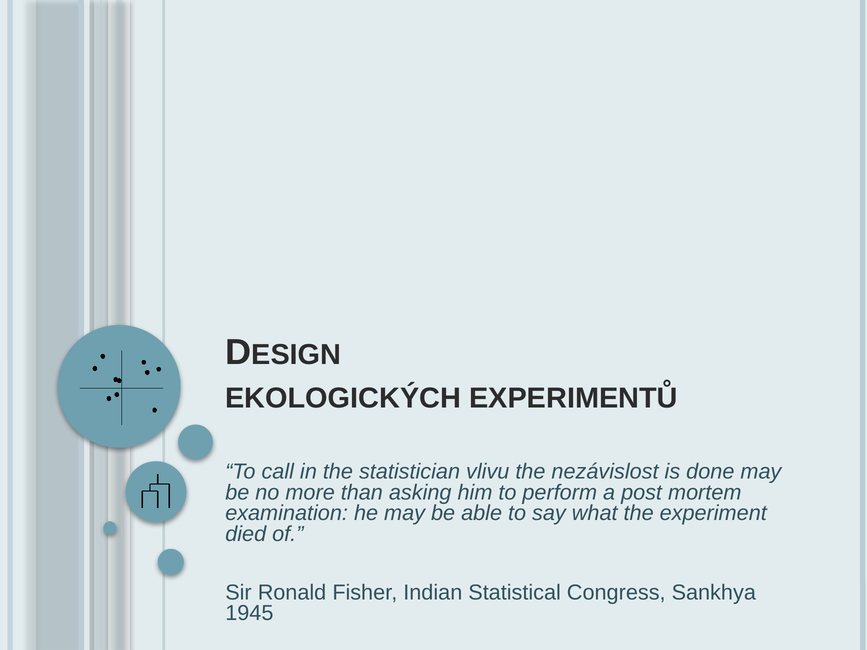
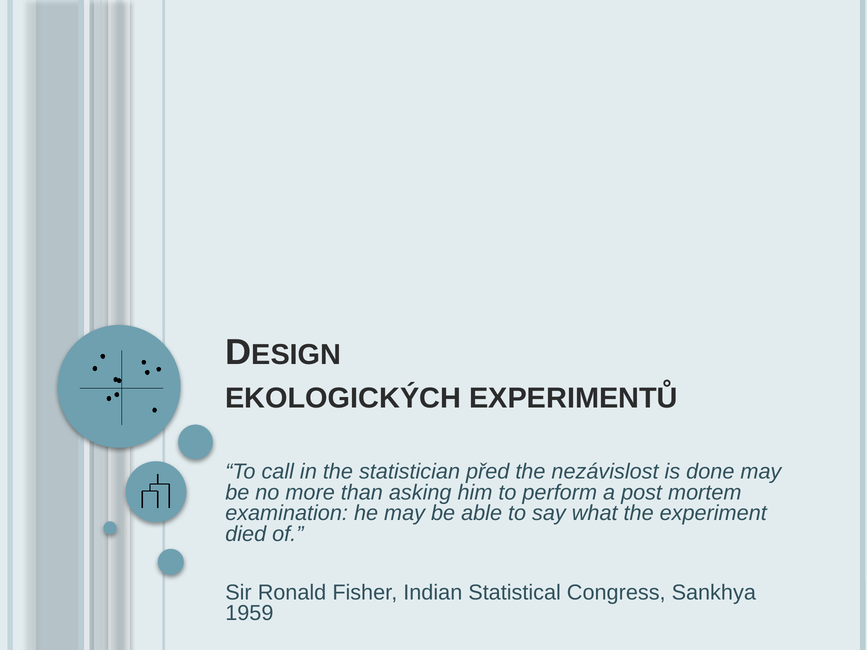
vlivu: vlivu -> před (488, 472)
1945: 1945 -> 1959 (249, 613)
